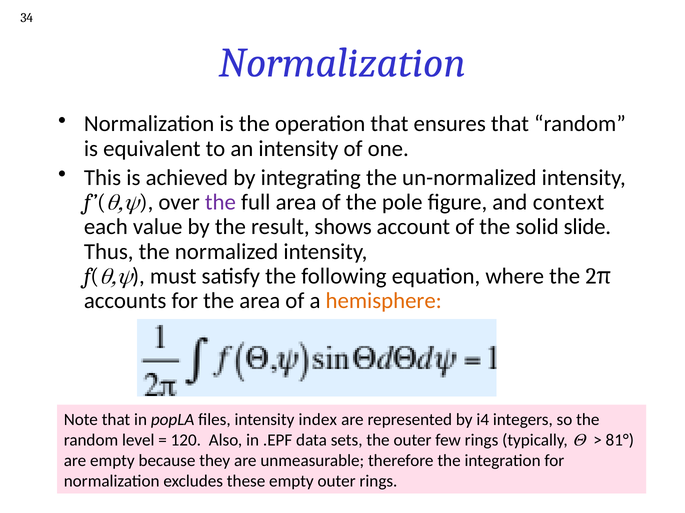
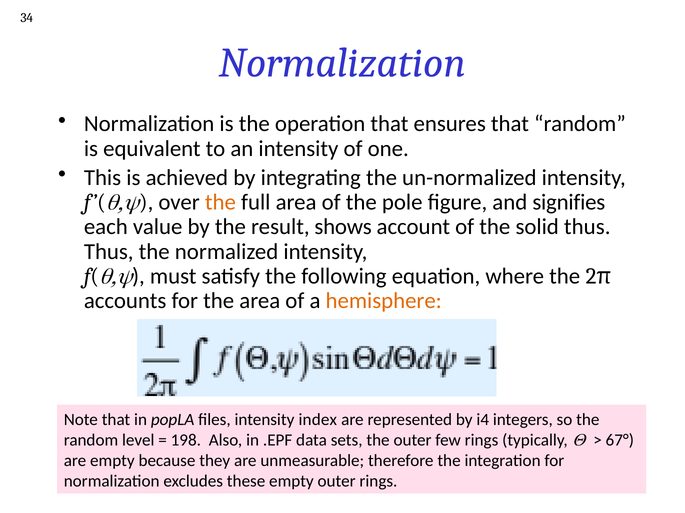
the colour: purple -> orange (220, 203)
context: context -> signifies (569, 203)
solid slide: slide -> thus (587, 227)
120: 120 -> 198 (186, 441)
81°: 81° -> 67° (620, 441)
